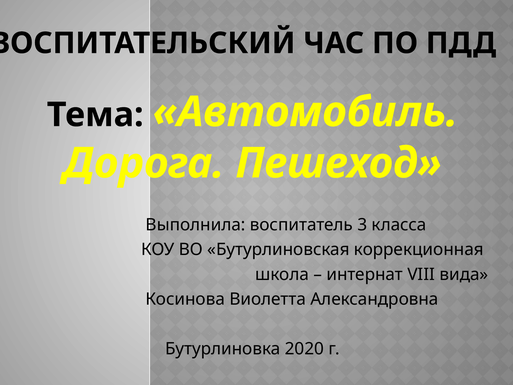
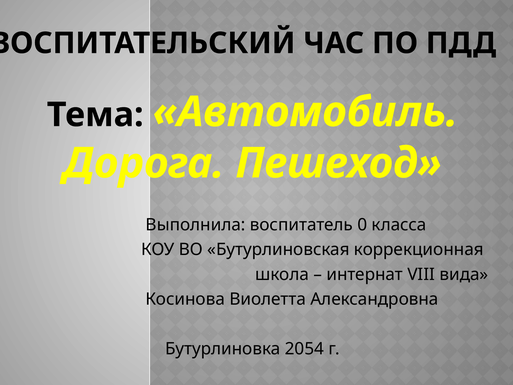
3: 3 -> 0 (362, 225)
2020: 2020 -> 2054 (304, 349)
